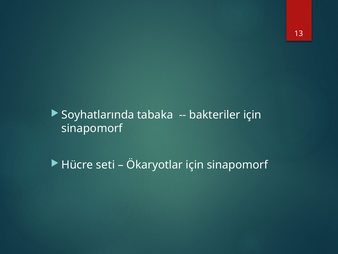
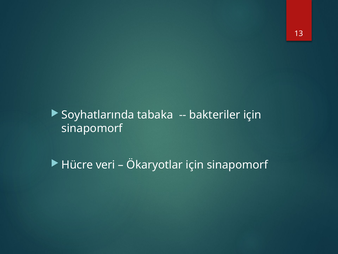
seti: seti -> veri (105, 165)
